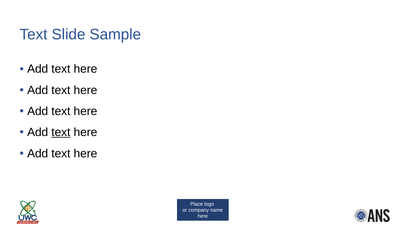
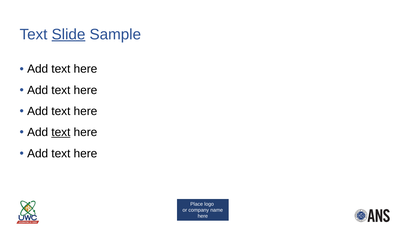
Slide underline: none -> present (69, 34)
